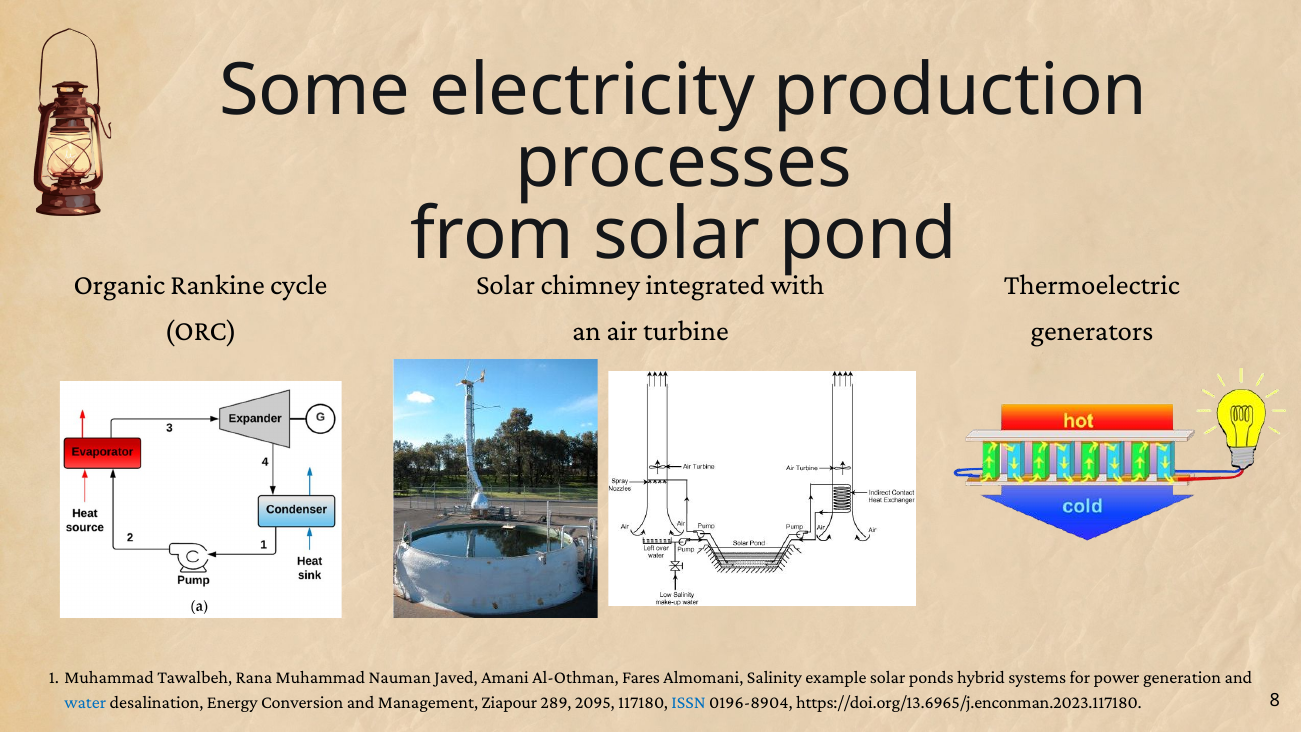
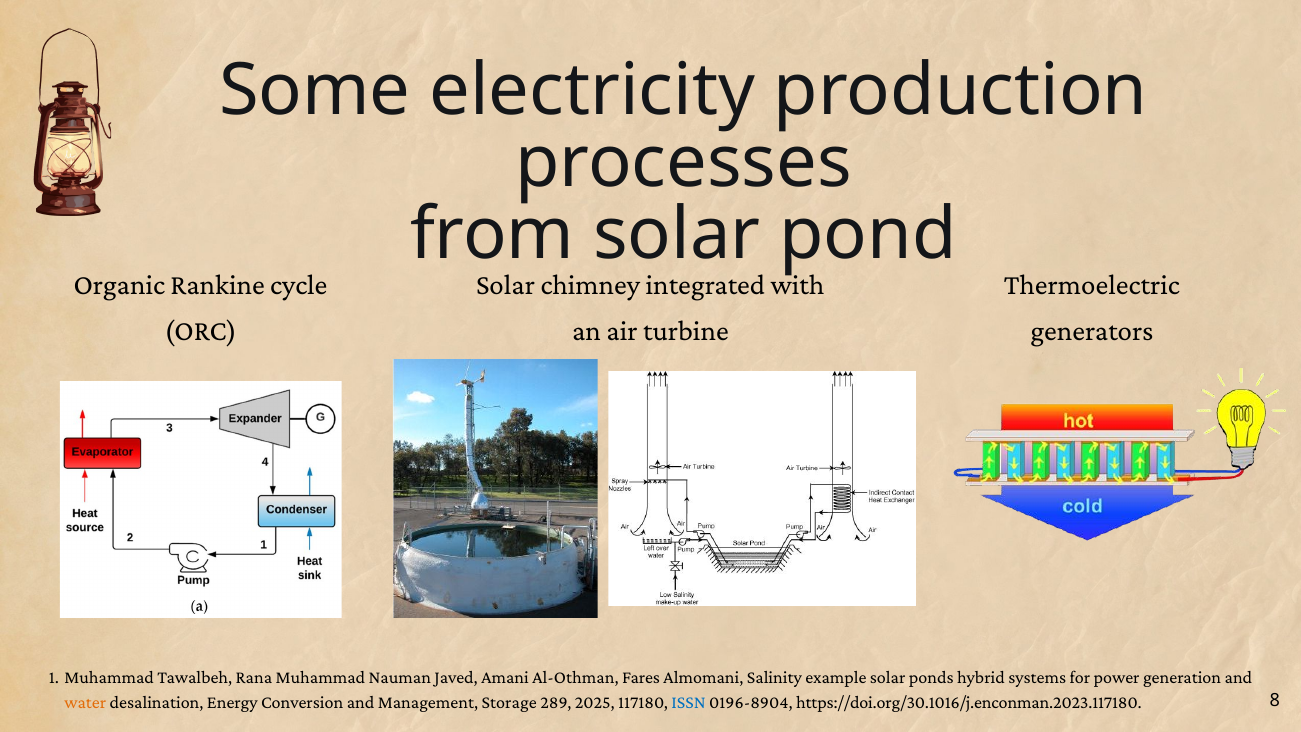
water colour: blue -> orange (85, 702)
Ziapour: Ziapour -> Storage (509, 702)
2095: 2095 -> 2025 (595, 702)
https://doi.org/13.6965/j.enconman.2023.117180: https://doi.org/13.6965/j.enconman.2023.117180 -> https://doi.org/30.1016/j.enconman.2023.117180 (969, 702)
